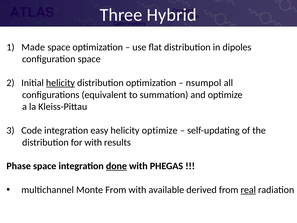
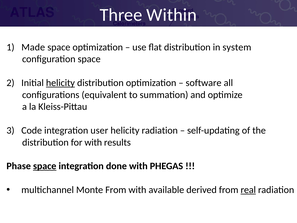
Hybrid: Hybrid -> Within (172, 15)
dipoles: dipoles -> system (237, 47)
nsumpol: nsumpol -> software (204, 83)
easy: easy -> user (99, 130)
helicity optimize: optimize -> radiation (160, 130)
space underline: none -> present (45, 166)
done underline: present -> none (116, 166)
